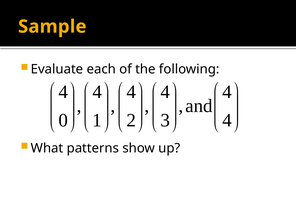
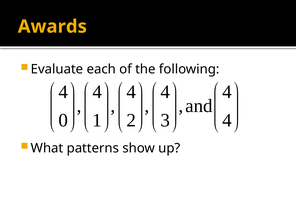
Sample: Sample -> Awards (52, 27)
